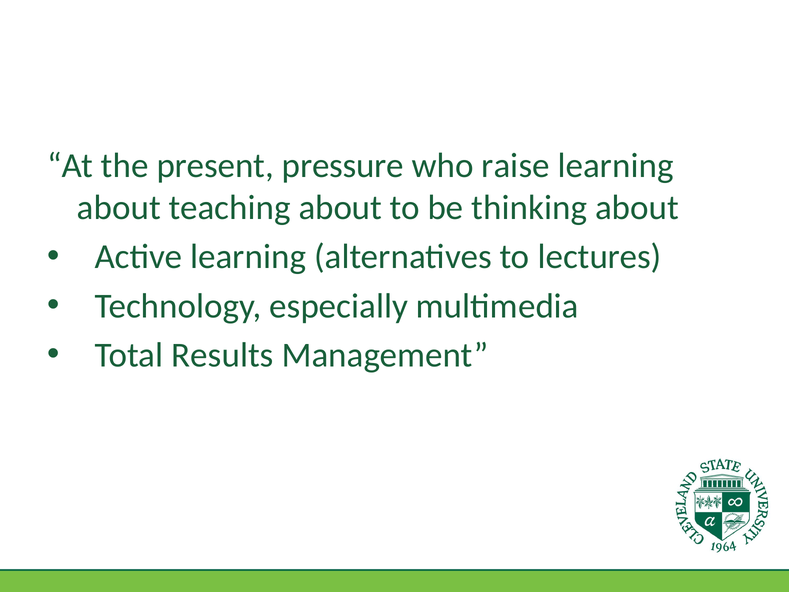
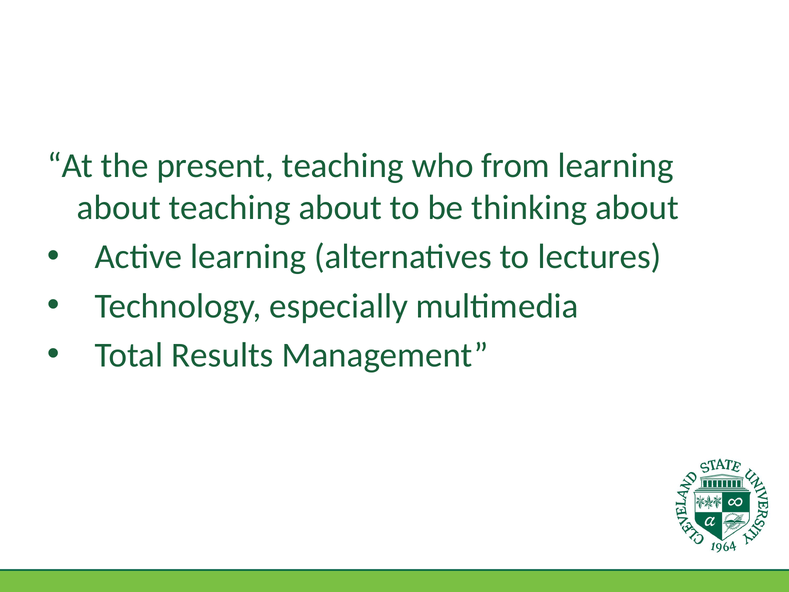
present pressure: pressure -> teaching (343, 166)
raise: raise -> from (516, 166)
